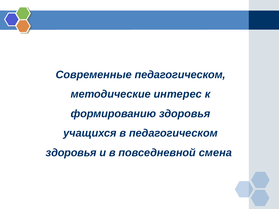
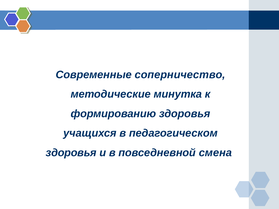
Современные педагогическом: педагогическом -> соперничество (180, 75)
интерес: интерес -> минутка (178, 94)
